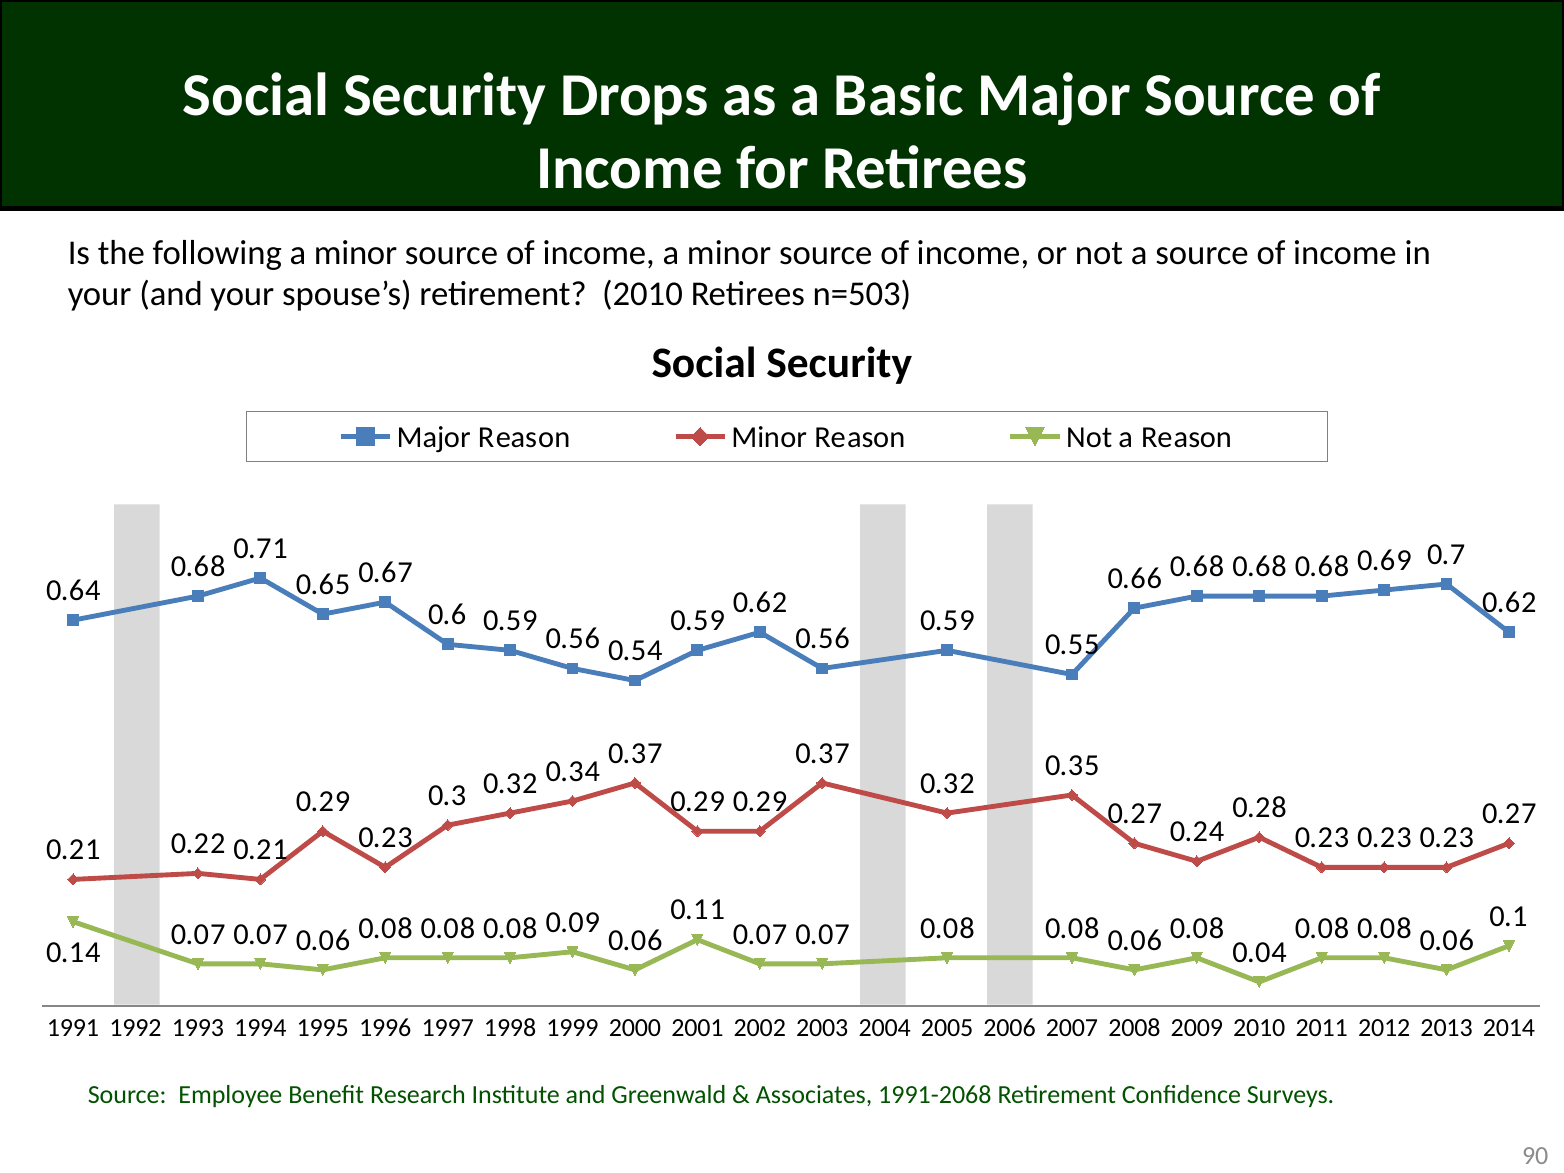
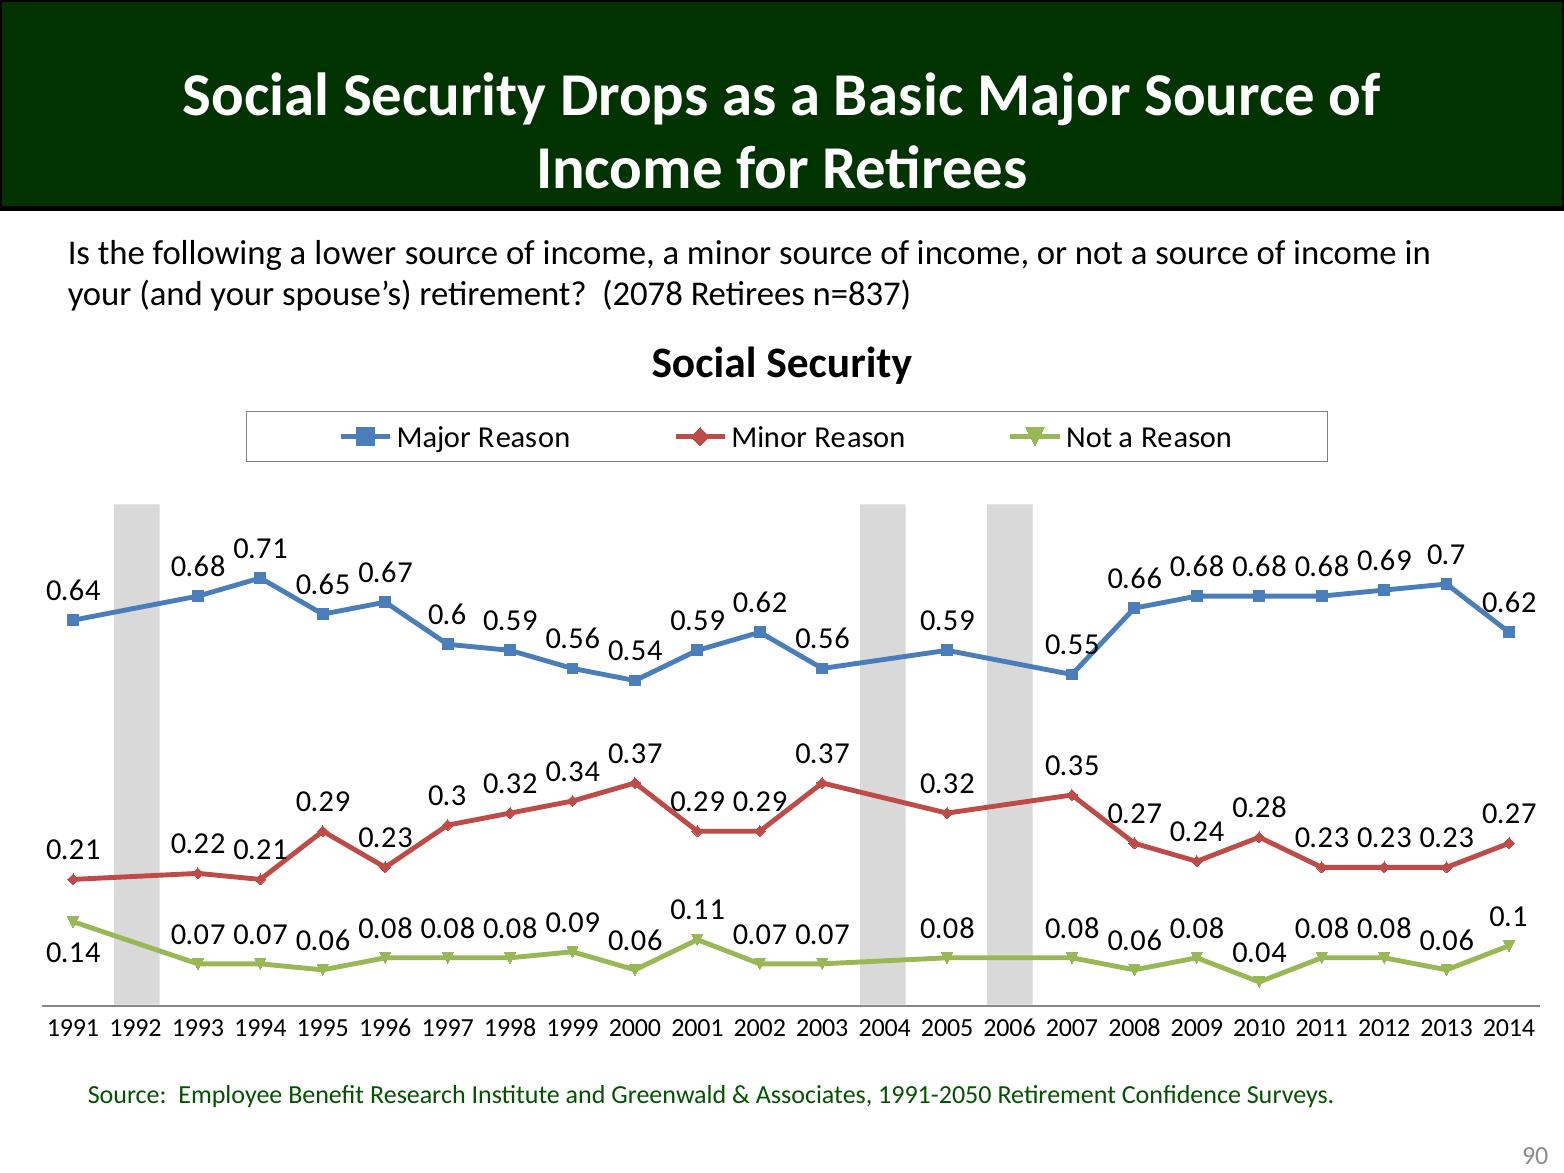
following a minor: minor -> lower (355, 253)
retirement 2010: 2010 -> 2078 (642, 294)
n=503: n=503 -> n=837 (862, 294)
1991-2068: 1991-2068 -> 1991-2050 (935, 1095)
